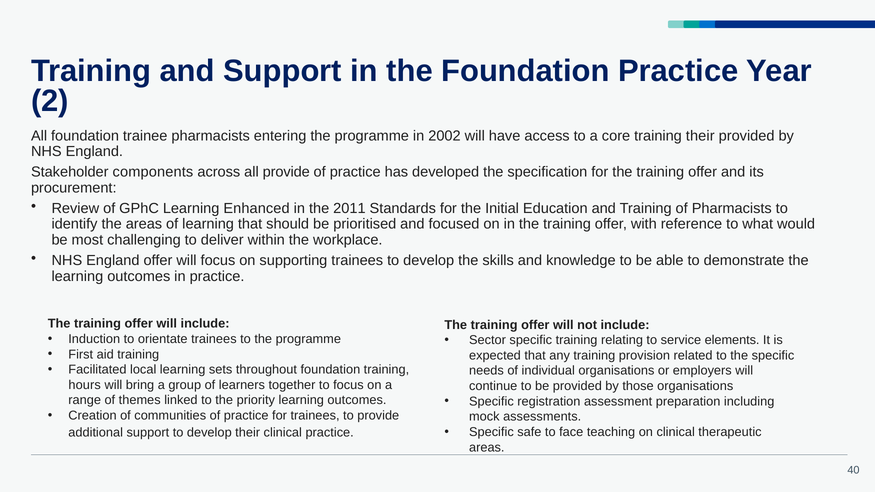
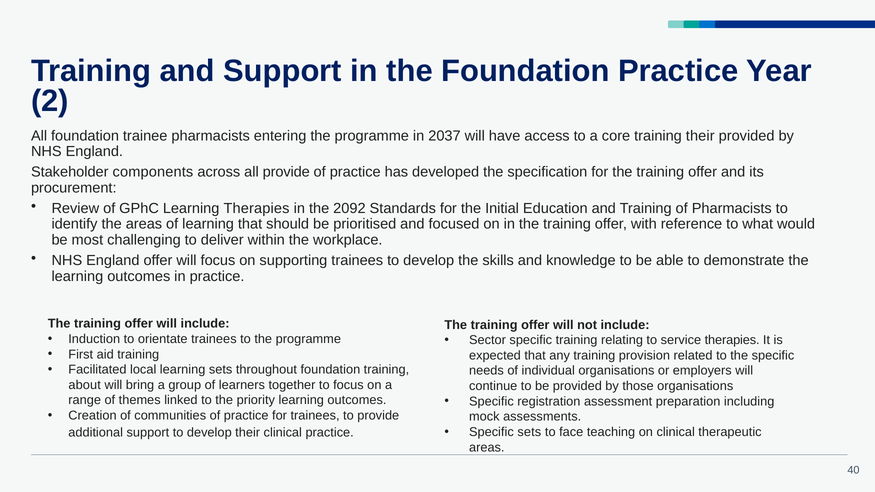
2002: 2002 -> 2037 (444, 136)
Learning Enhanced: Enhanced -> Therapies (257, 209)
2011: 2011 -> 2092 (349, 209)
service elements: elements -> therapies (732, 340)
hours: hours -> about (85, 385)
Specific safe: safe -> sets (529, 432)
